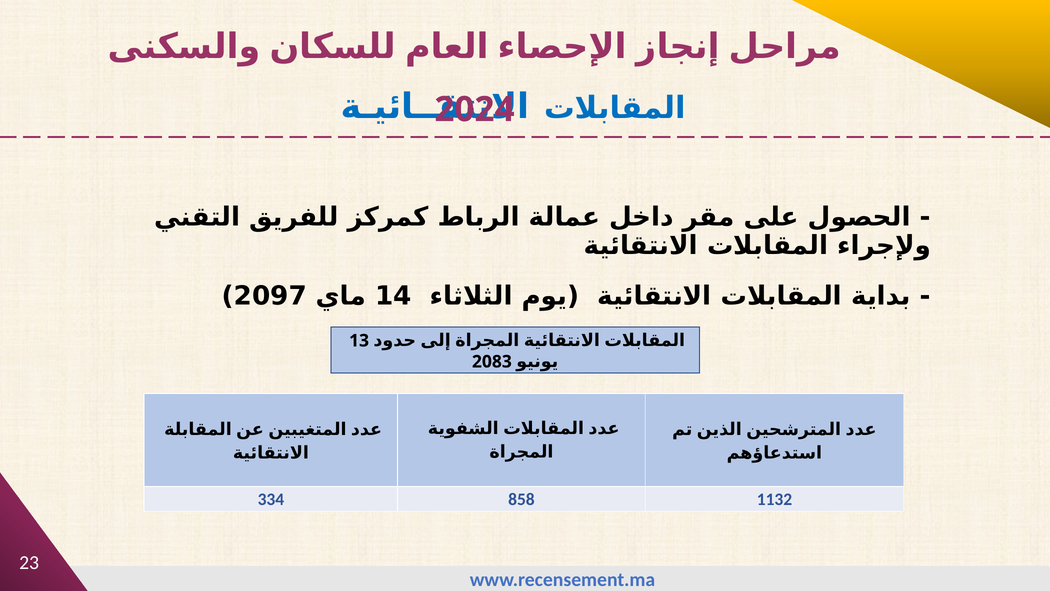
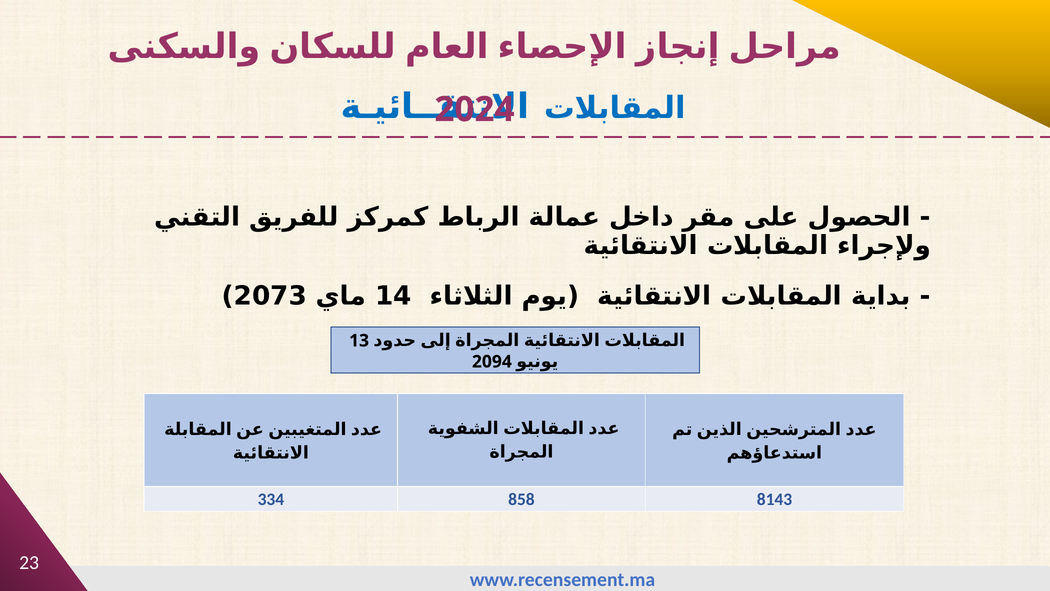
2097: 2097 -> 2073 (270, 296)
2083: 2083 -> 2094 (492, 361)
1132: 1132 -> 8143 (774, 499)
